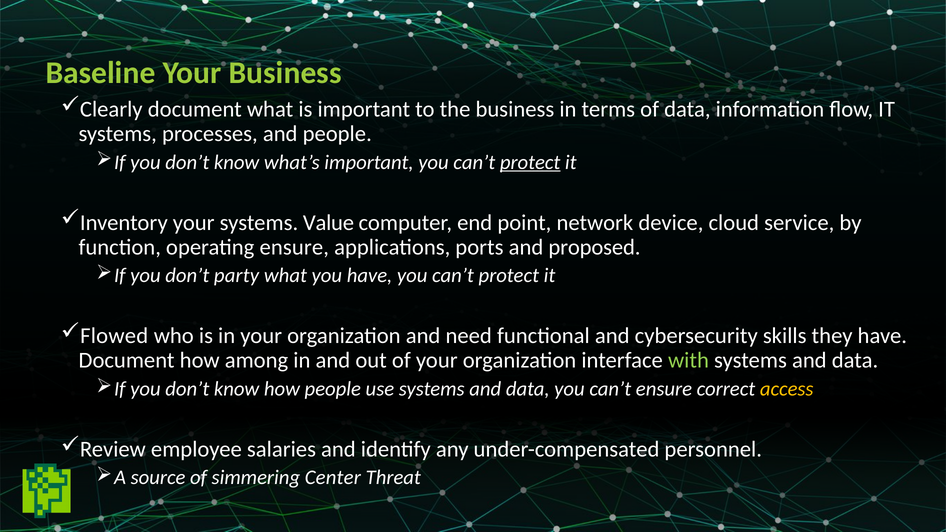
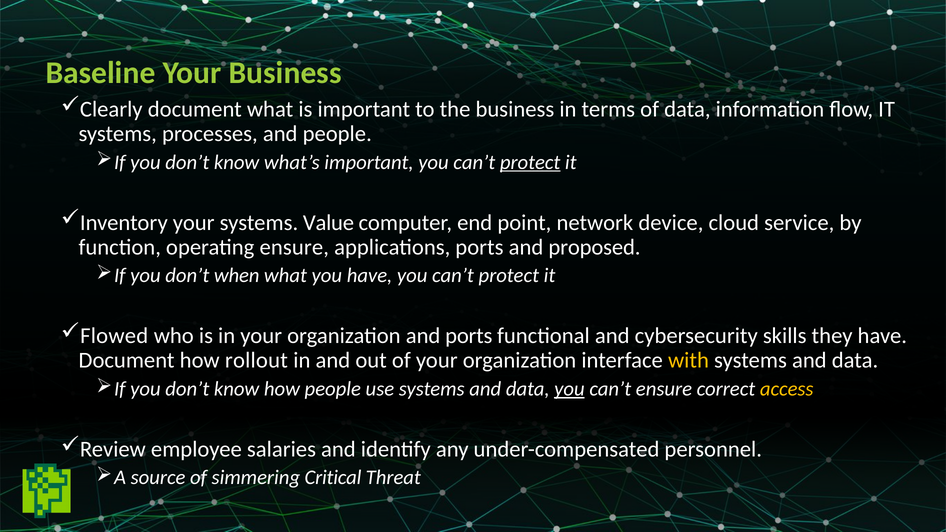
party: party -> when (237, 276)
and need: need -> ports (469, 336)
among: among -> rollout (256, 361)
with colour: light green -> yellow (688, 361)
you underline: none -> present (569, 389)
Center: Center -> Critical (333, 478)
